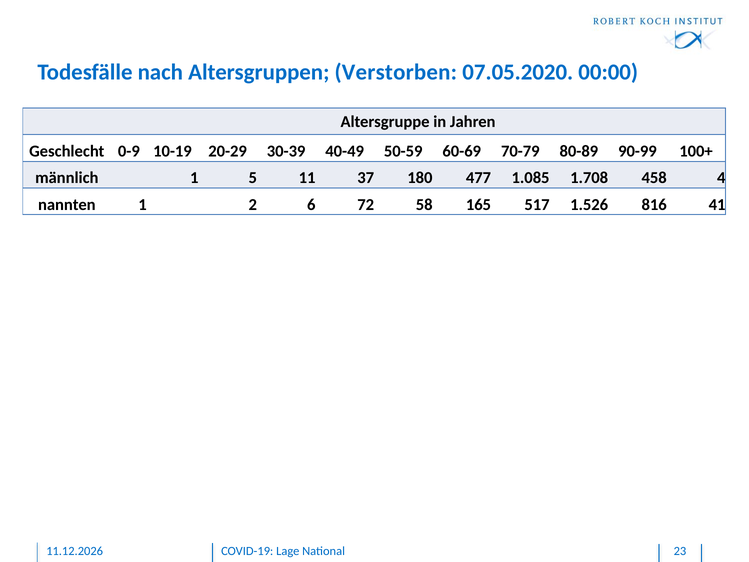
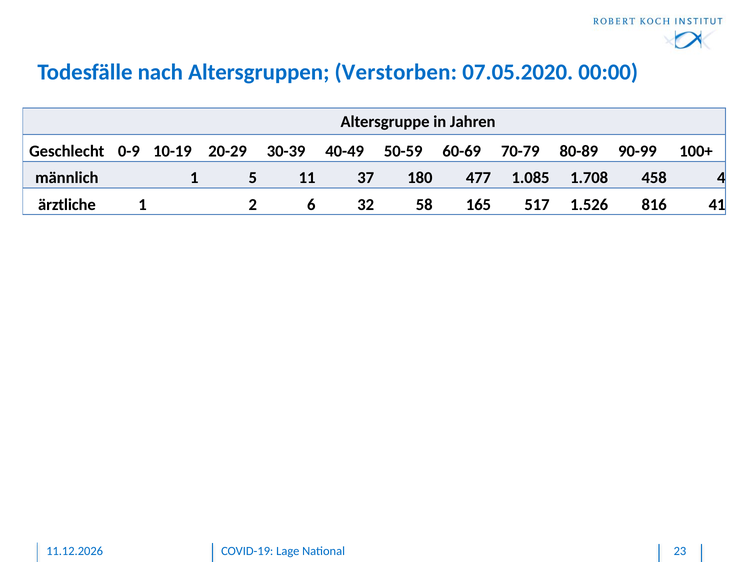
nannten: nannten -> ärztliche (67, 205)
72: 72 -> 32 (366, 205)
